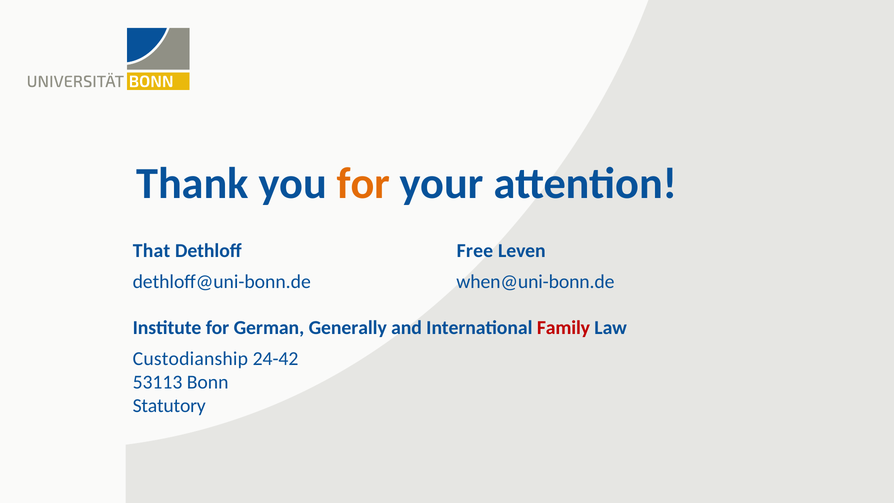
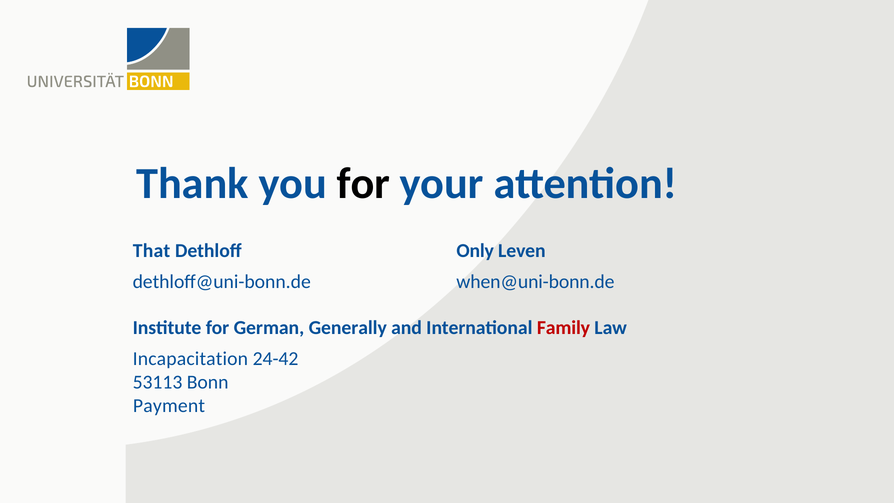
for colour: orange -> black (363, 183)
Free: Free -> Only (475, 251)
Custodianship: Custodianship -> Incapacitation (190, 359)
Statutory: Statutory -> Payment (169, 406)
